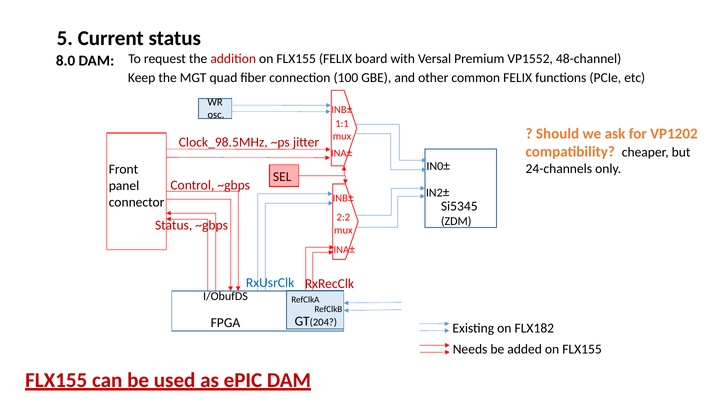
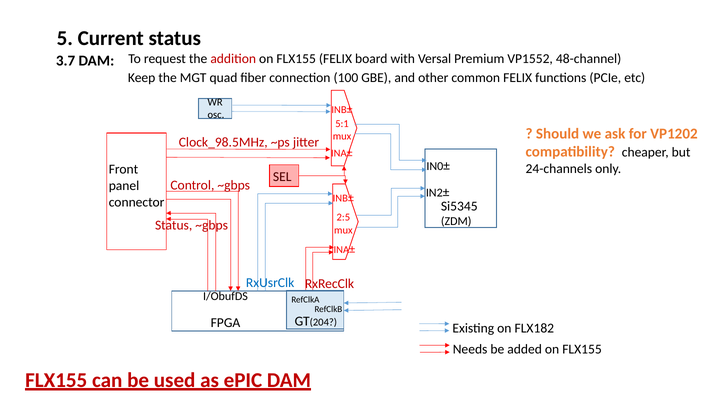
8.0: 8.0 -> 3.7 (66, 61)
1:1: 1:1 -> 5:1 (342, 124)
2:2: 2:2 -> 2:5 (343, 217)
